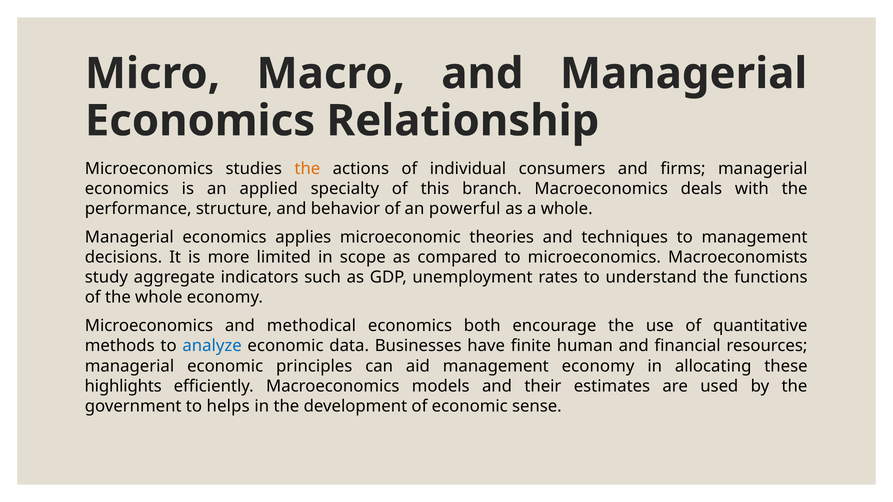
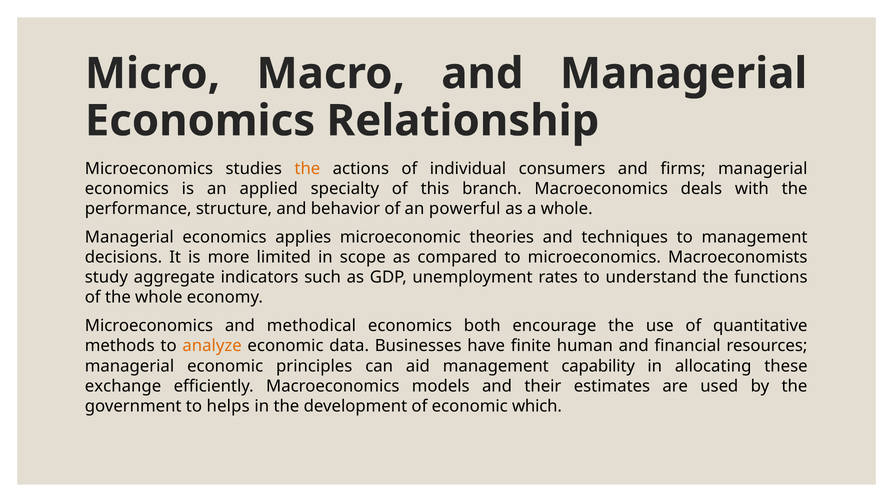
analyze colour: blue -> orange (212, 346)
management economy: economy -> capability (598, 366)
highlights: highlights -> exchange (123, 386)
sense: sense -> which (537, 406)
